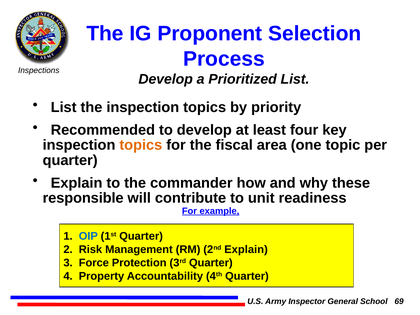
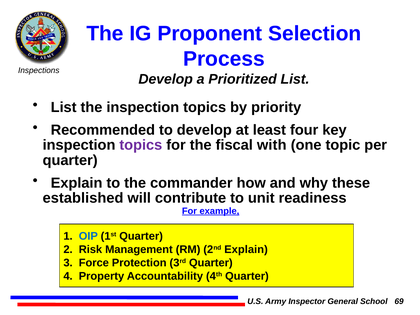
topics colour: orange -> purple (141, 145)
area: area -> with (272, 145)
responsible: responsible -> established (83, 198)
